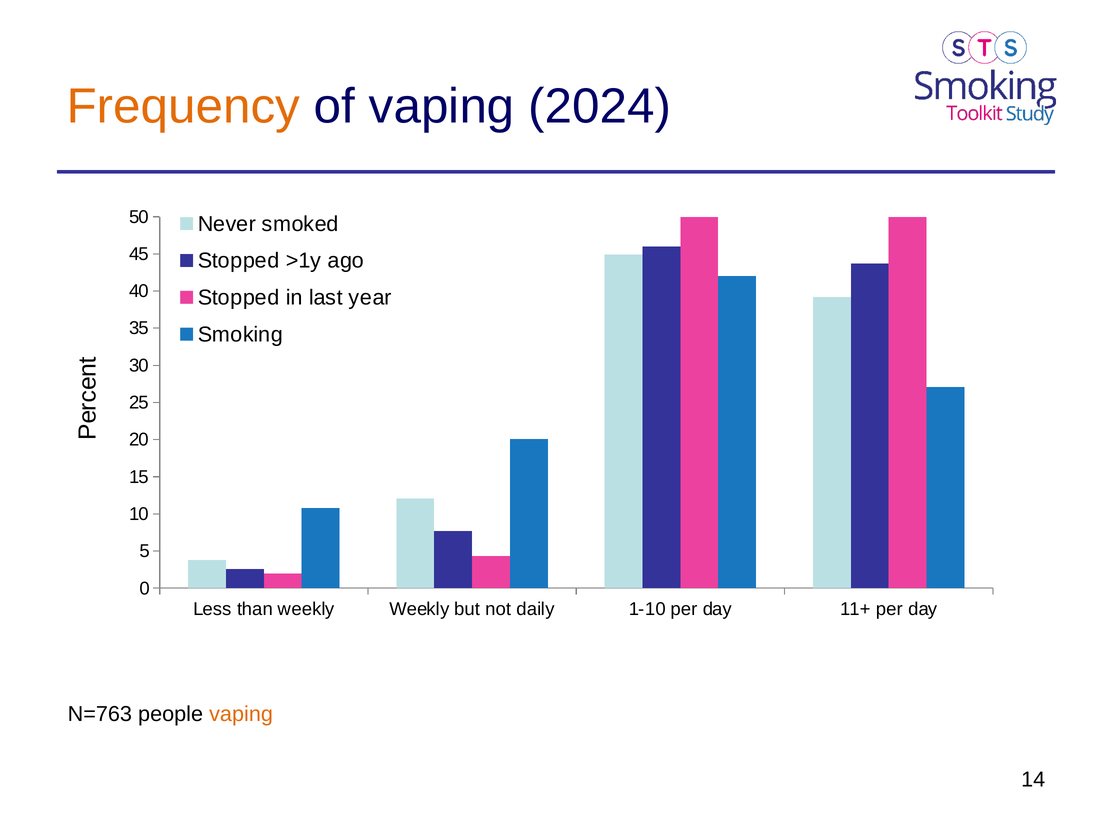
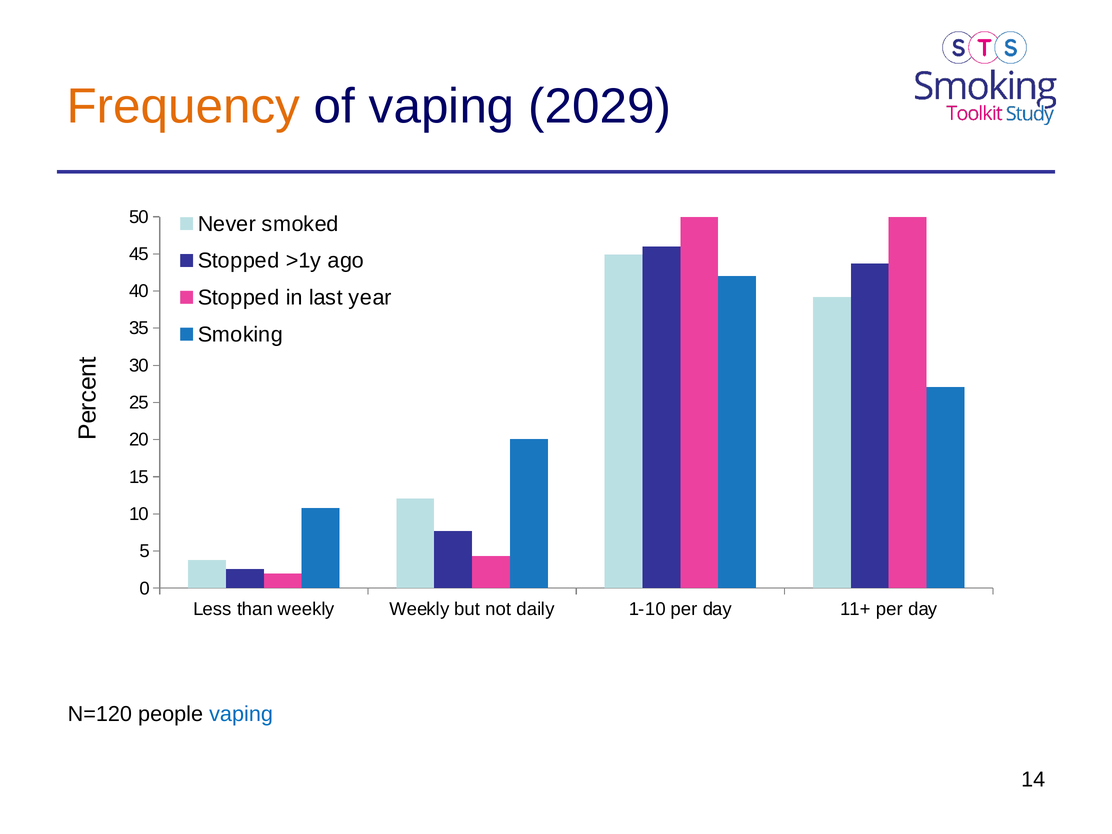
2024: 2024 -> 2029 (600, 106)
N=763: N=763 -> N=120 (100, 714)
vaping colour: orange -> blue (241, 714)
